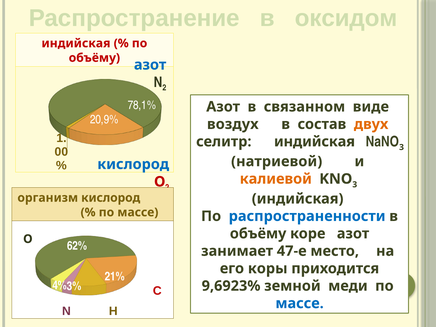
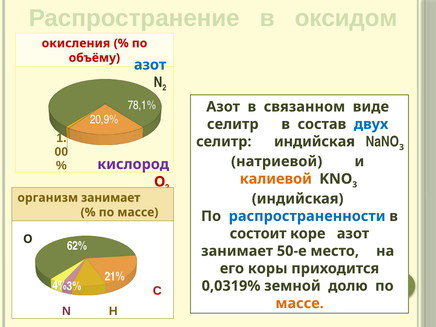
индийская: индийская -> окисления (76, 43)
воздух: воздух -> селитр (233, 124)
двух colour: orange -> blue (371, 124)
кислород colour: blue -> purple (133, 164)
организм кислород: кислород -> занимает (111, 198)
объёму: объёму -> состоит (258, 234)
47-е: 47-е -> 50-е (292, 251)
9,6923%: 9,6923% -> 0,0319% (231, 286)
меди: меди -> долю (348, 286)
массе colour: blue -> orange (300, 303)
